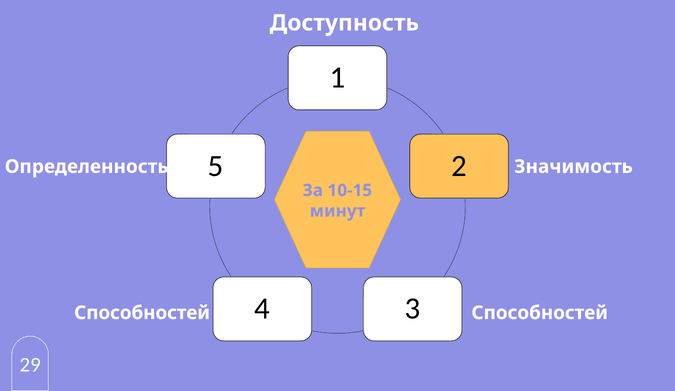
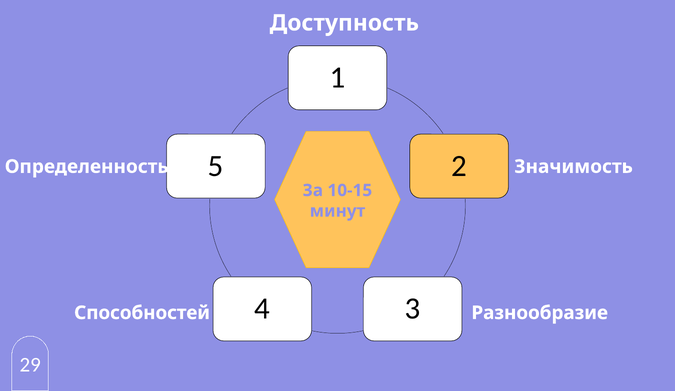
Способностей: Способностей -> Разнообразие (540, 313)
